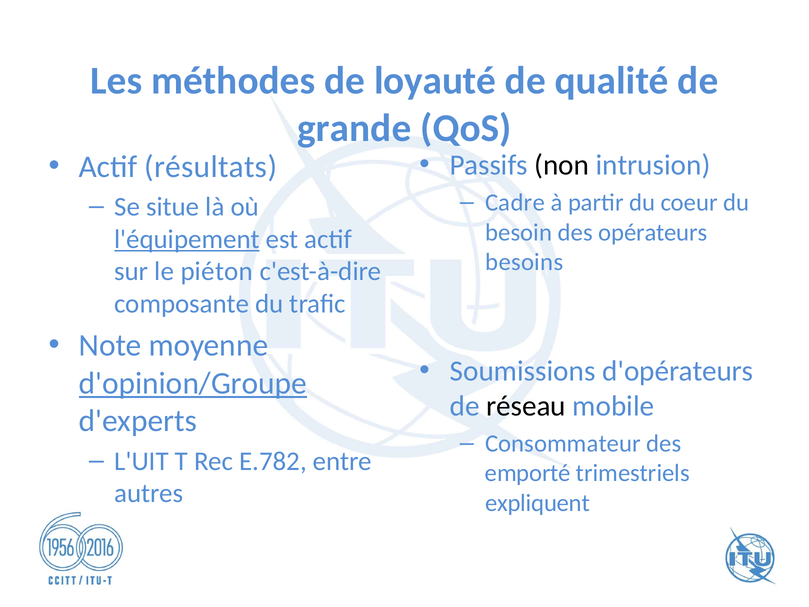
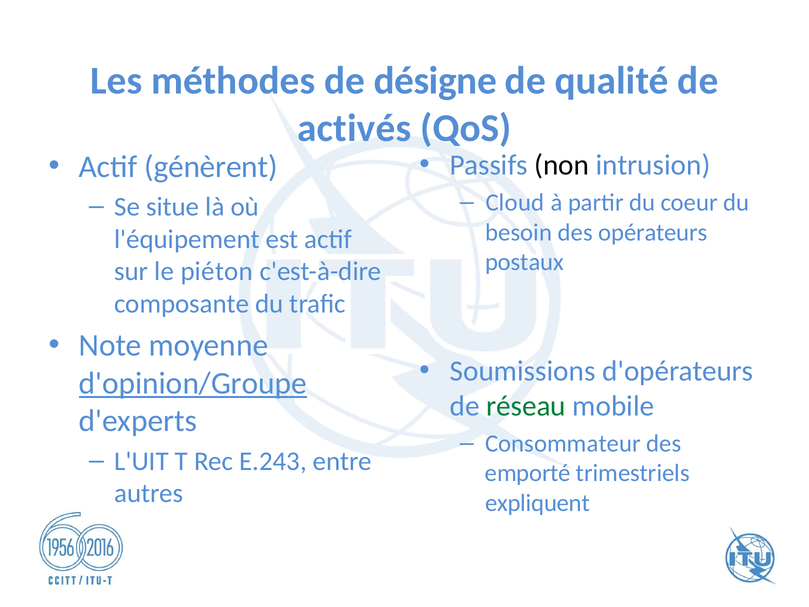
loyauté: loyauté -> désigne (435, 81)
grande: grande -> activés (354, 128)
résultats: résultats -> génèrent (211, 167)
Cadre: Cadre -> Cloud (515, 203)
l'équipement underline: present -> none (187, 239)
besoins: besoins -> postaux (525, 262)
réseau colour: black -> green (526, 406)
E.782: E.782 -> E.243 (273, 461)
